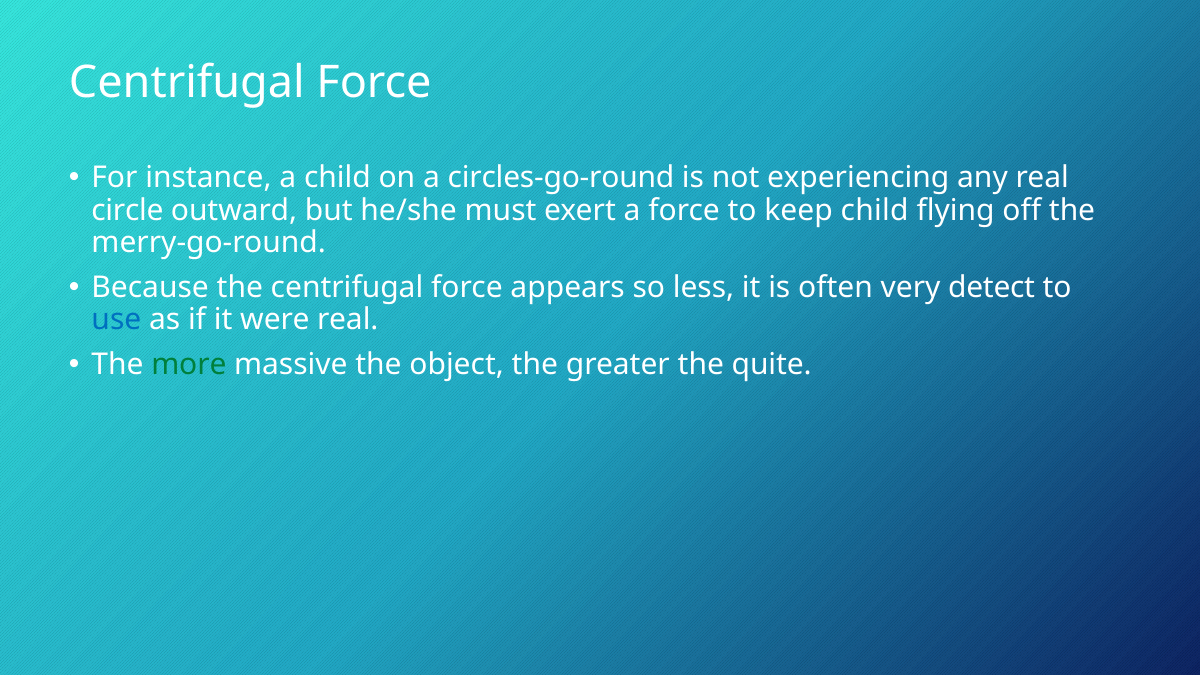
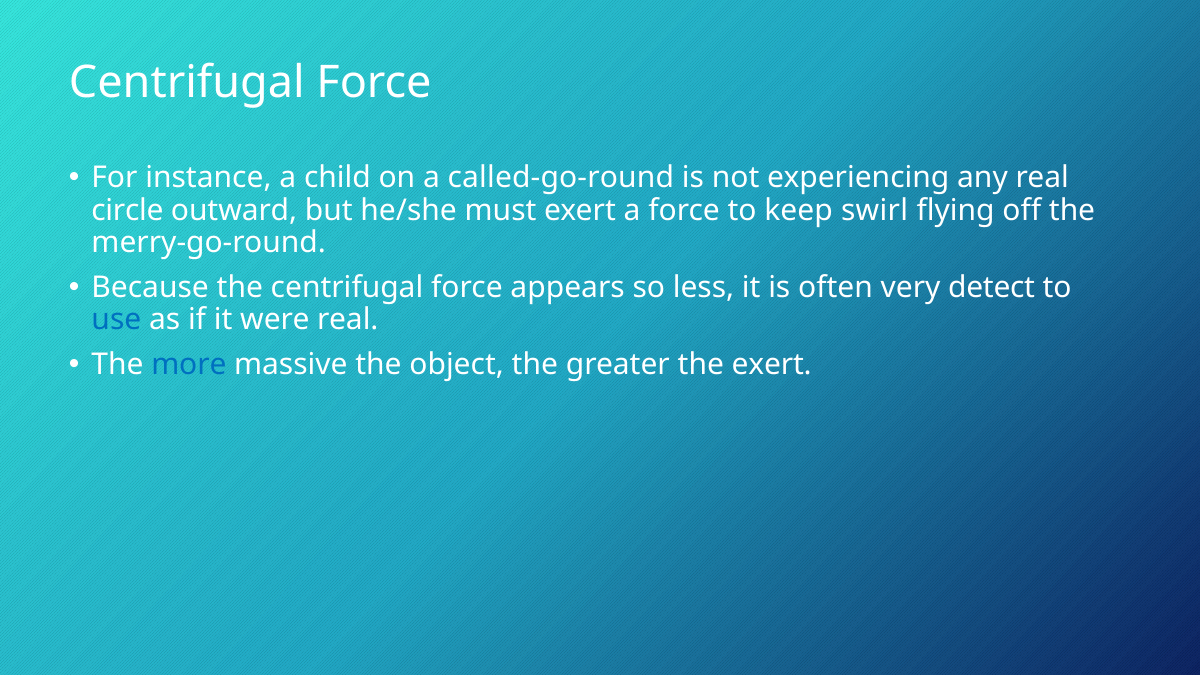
circles-go-round: circles-go-round -> called-go-round (561, 178)
keep child: child -> swirl (875, 210)
more colour: green -> blue (189, 365)
the quite: quite -> exert (772, 365)
